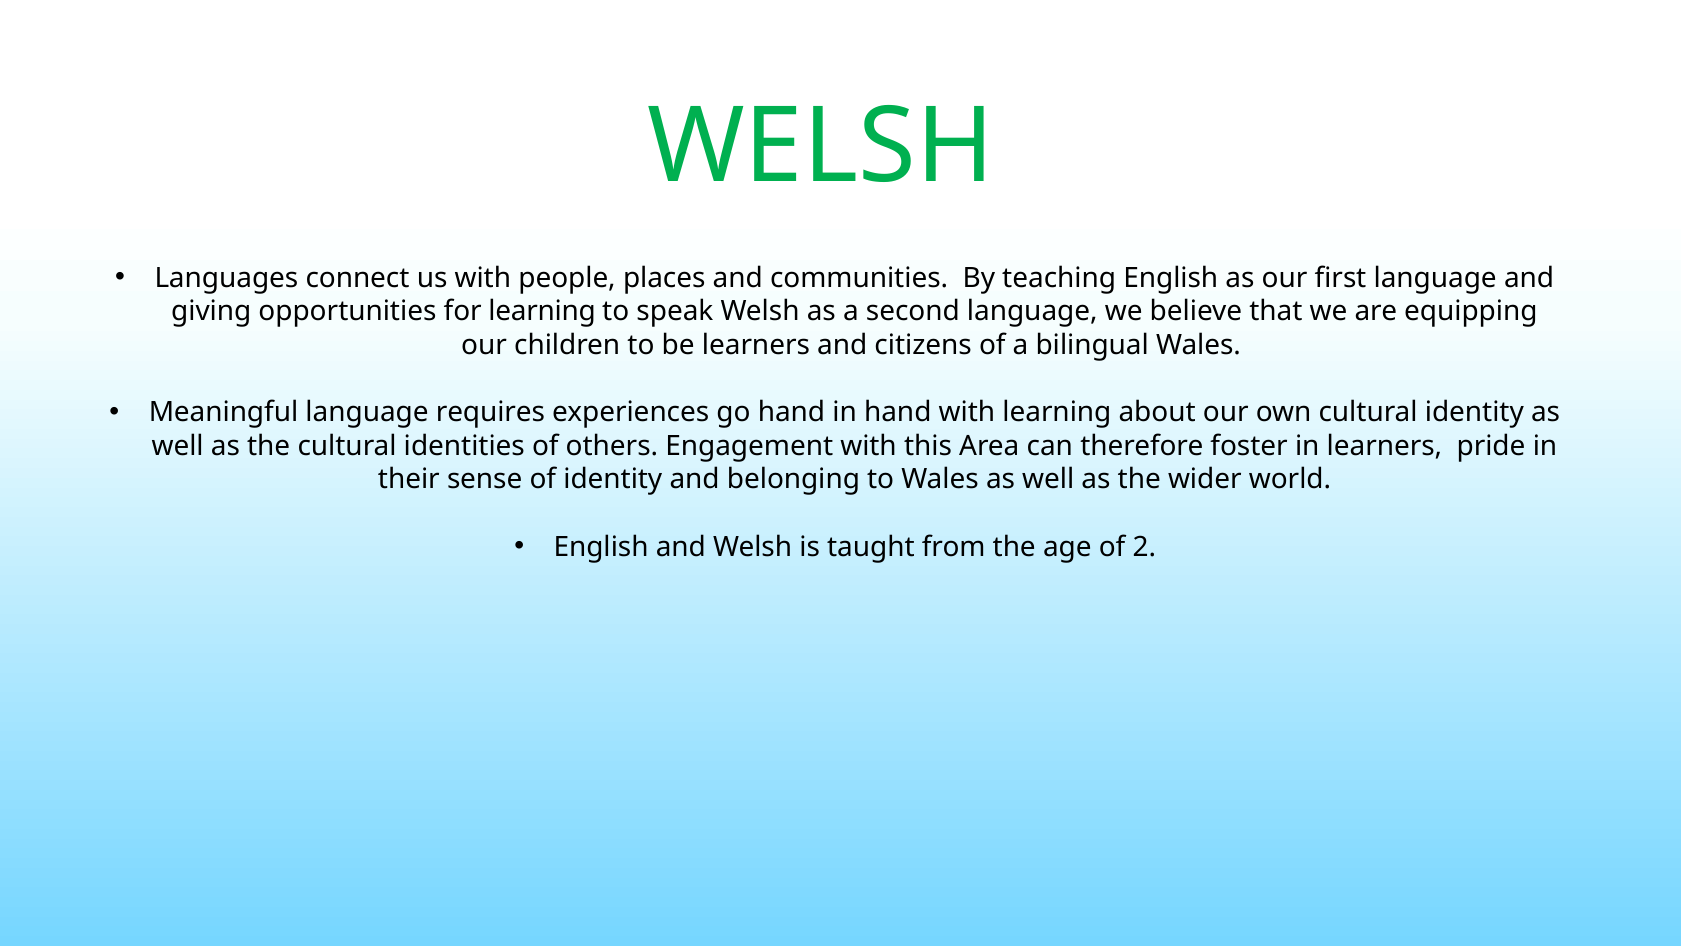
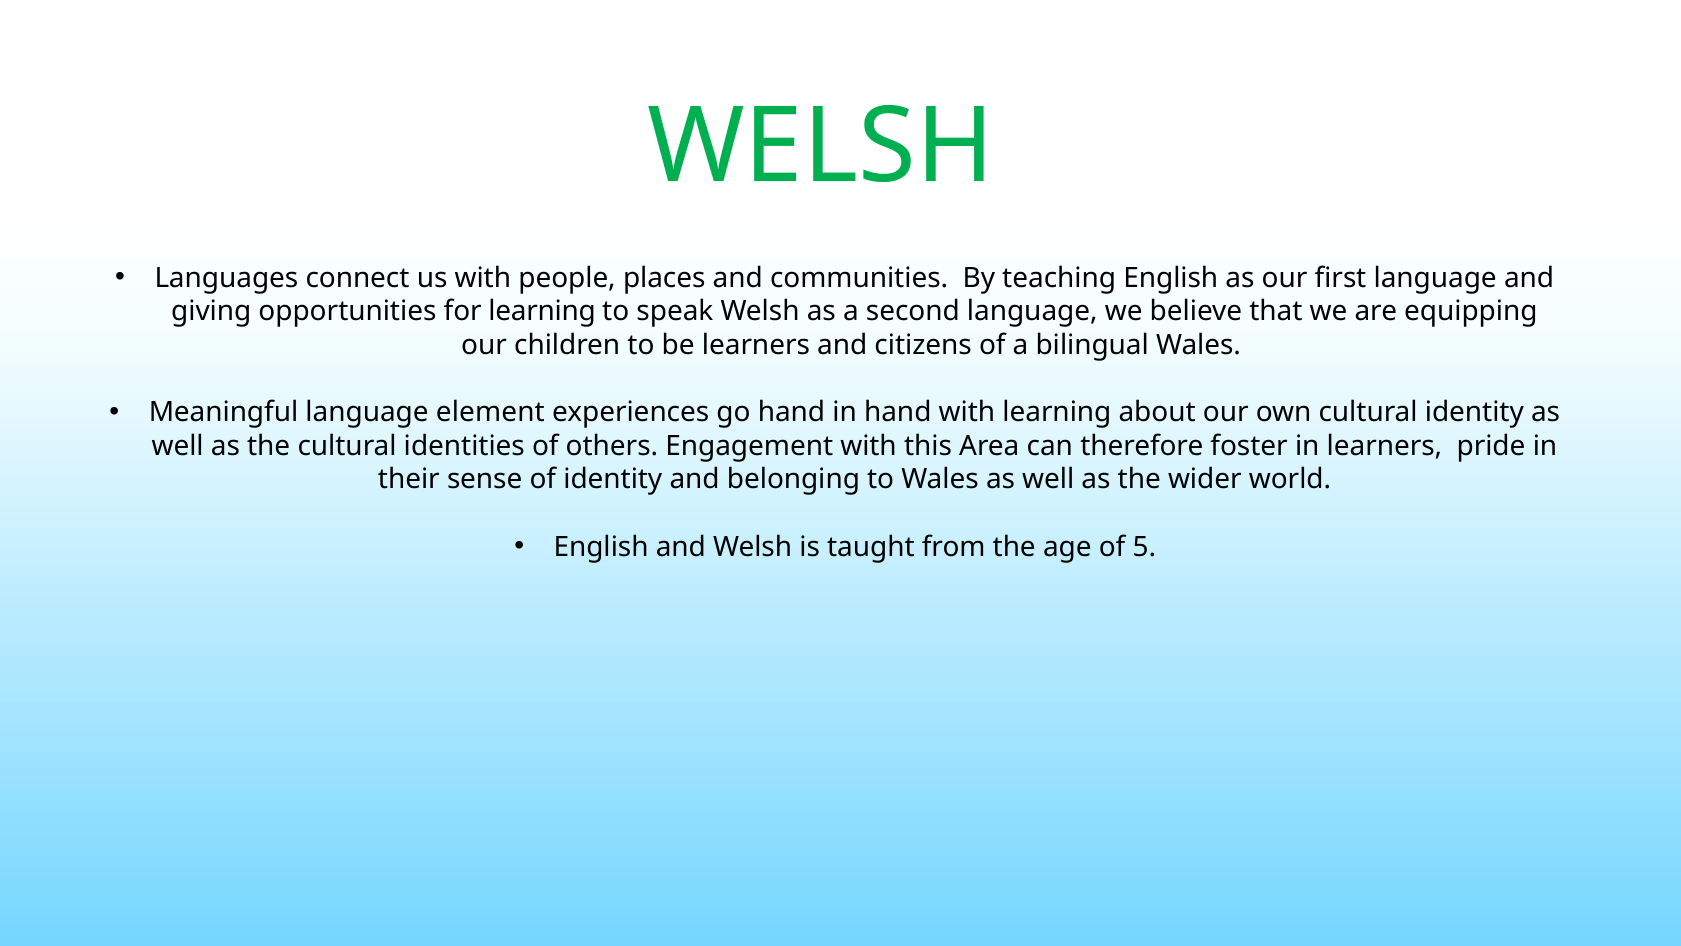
requires: requires -> element (490, 412)
2: 2 -> 5 (1144, 547)
